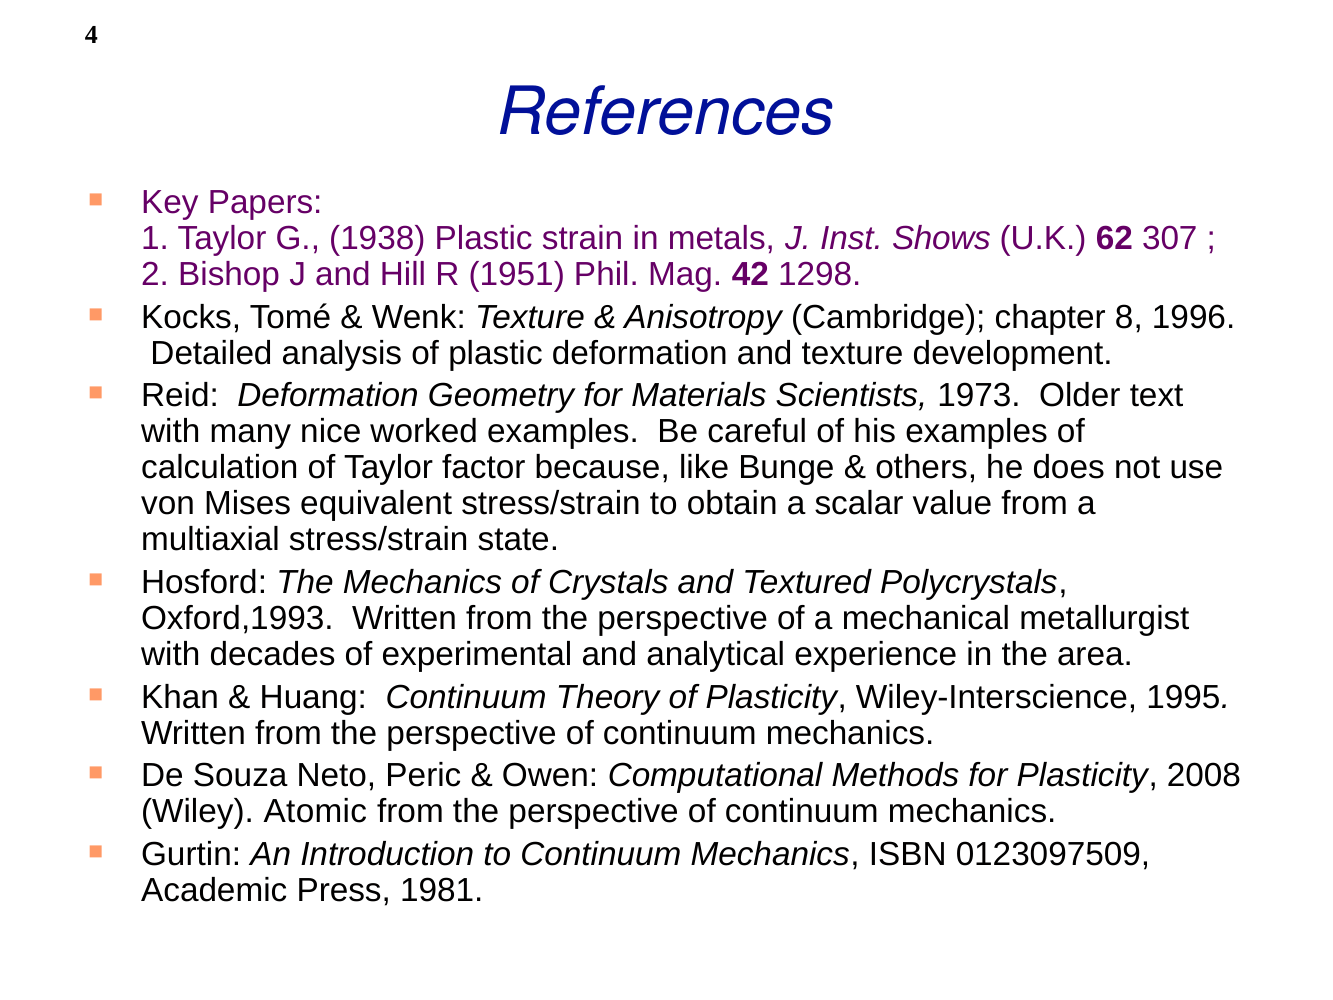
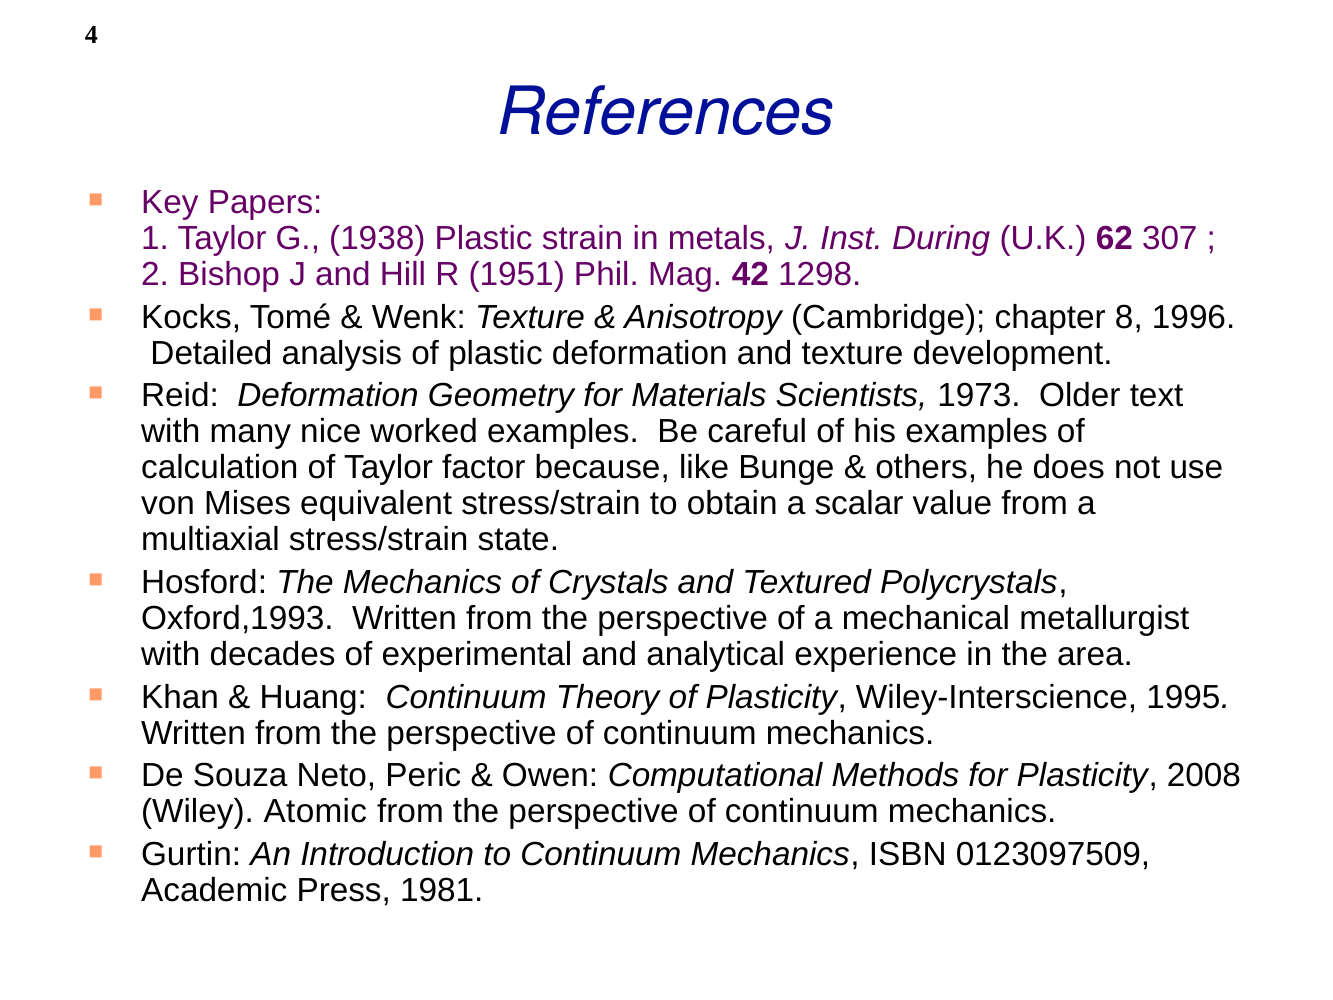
Shows: Shows -> During (941, 238)
